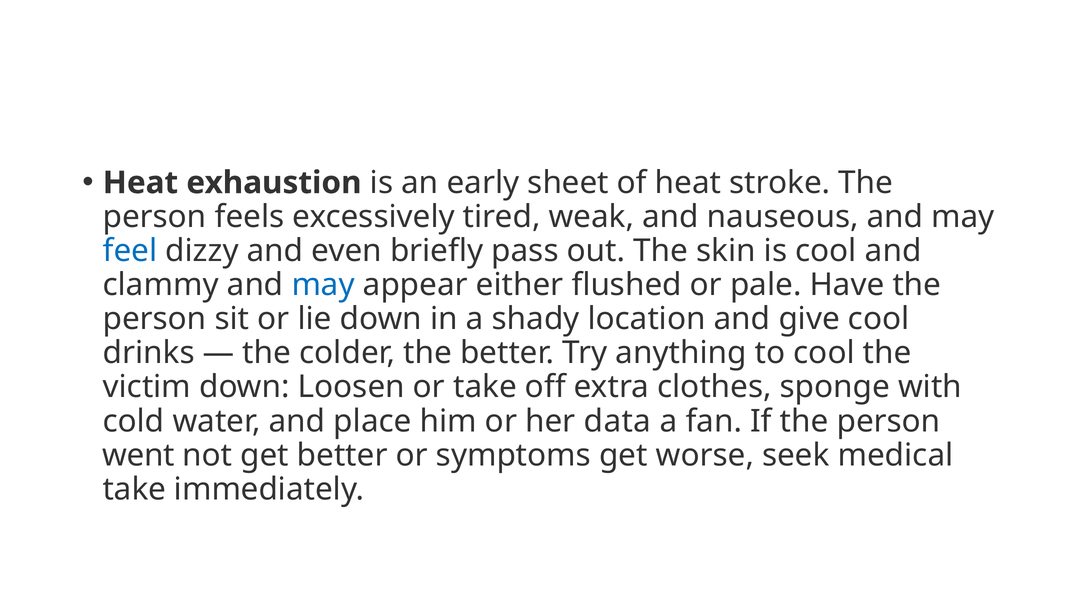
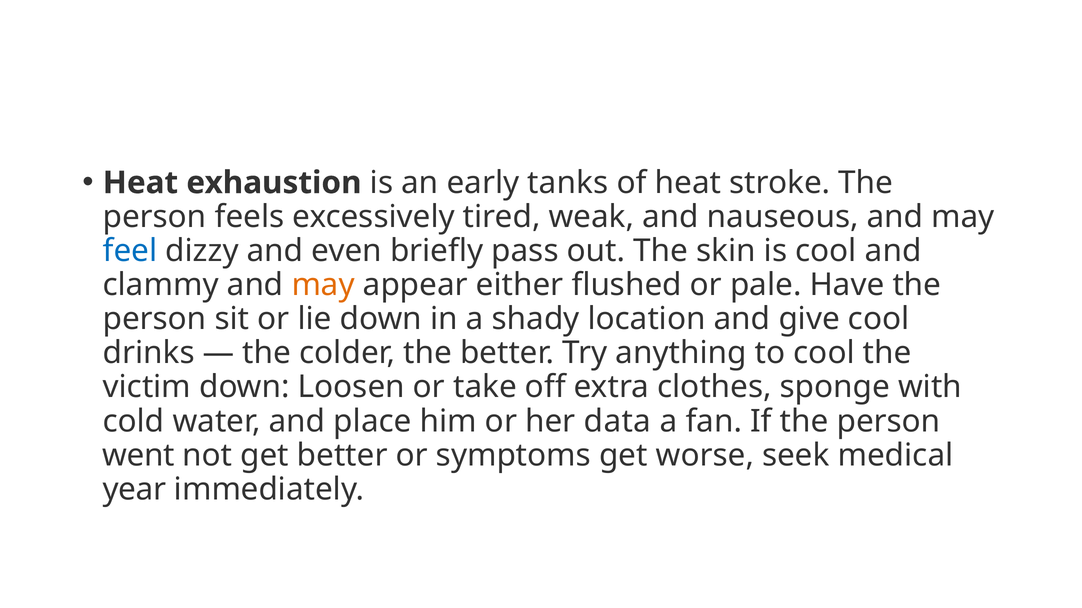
sheet: sheet -> tanks (568, 183)
may colour: blue -> orange (323, 285)
take: take -> year (134, 490)
